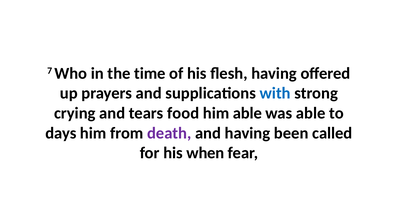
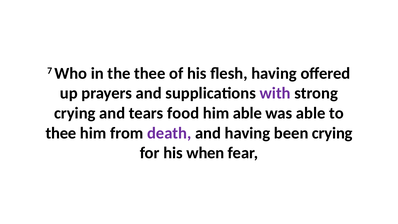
the time: time -> thee (150, 73)
with colour: blue -> purple (275, 93)
days: days -> thee (61, 133)
been called: called -> crying (332, 133)
